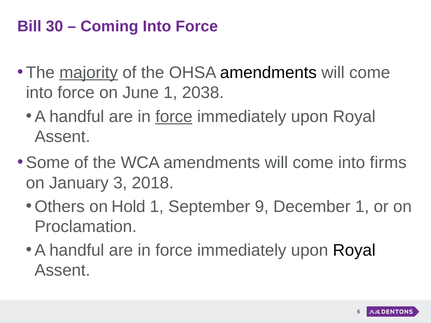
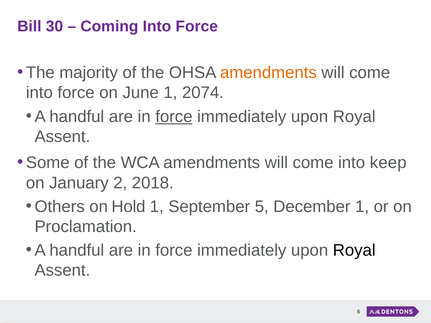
majority underline: present -> none (89, 73)
amendments colour: black -> orange (268, 73)
2038: 2038 -> 2074 (203, 93)
firms: firms -> keep (388, 163)
3: 3 -> 2 (120, 183)
9: 9 -> 5 (262, 207)
